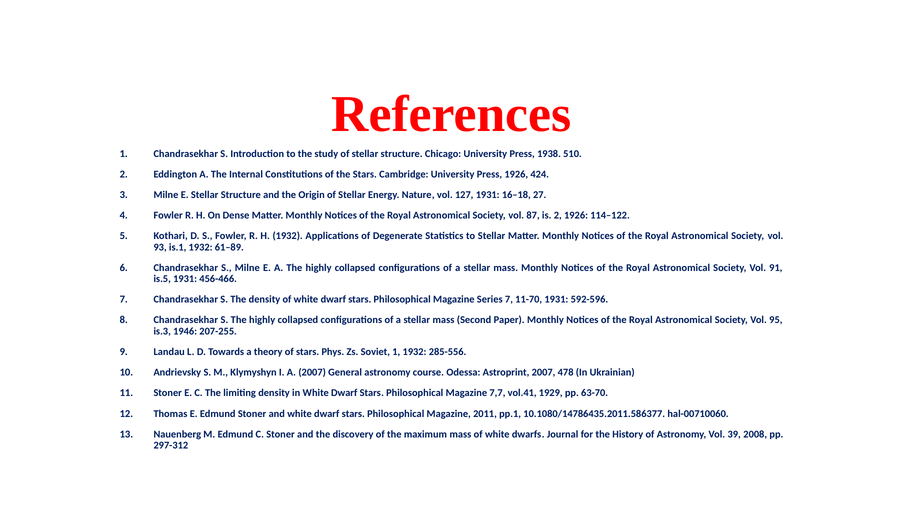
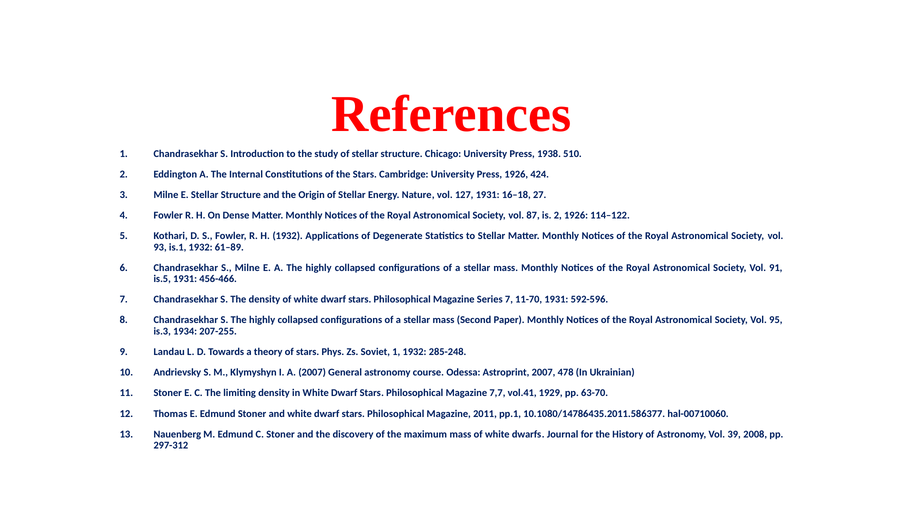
1946: 1946 -> 1934 (185, 331)
285-556: 285-556 -> 285-248 (448, 352)
